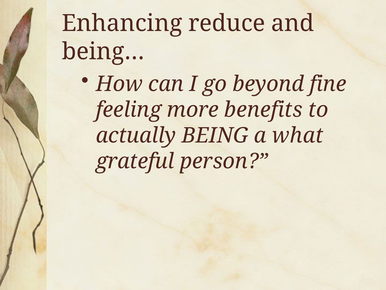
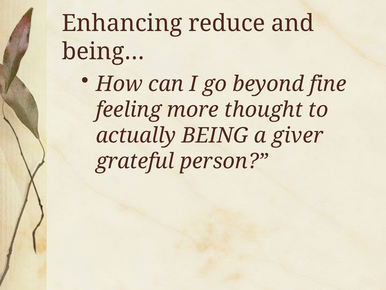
benefits: benefits -> thought (263, 110)
what: what -> giver (298, 135)
